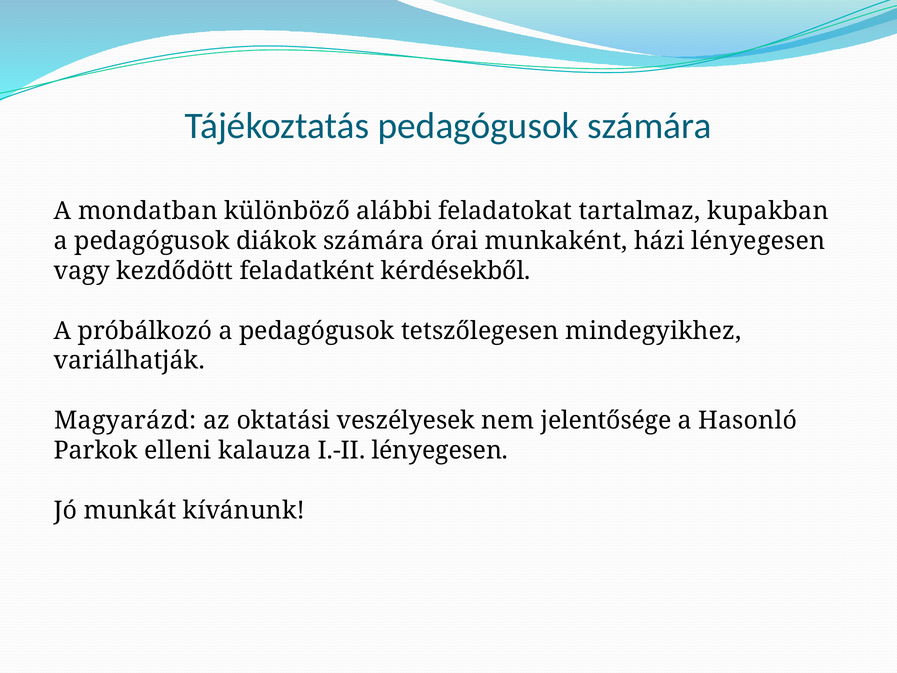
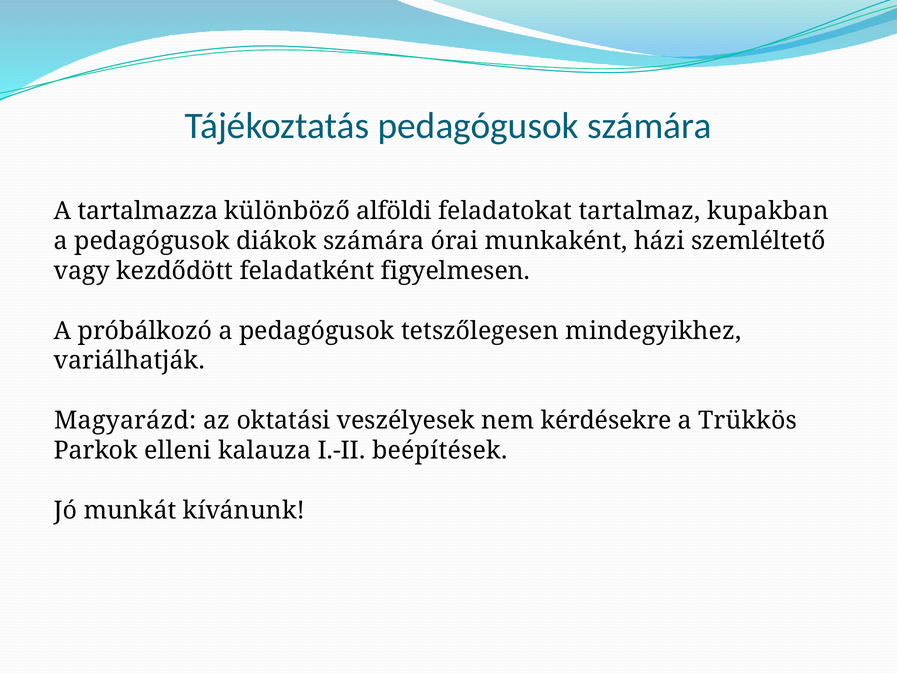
mondatban: mondatban -> tartalmazza (148, 211)
alábbi: alábbi -> alföldi (394, 211)
házi lényegesen: lényegesen -> szemléltető (758, 241)
kérdésekből: kérdésekből -> figyelmesen (456, 271)
jelentősége: jelentősége -> kérdésekre (606, 420)
Hasonló: Hasonló -> Trükkös (748, 420)
I.-II lényegesen: lényegesen -> beépítések (440, 450)
